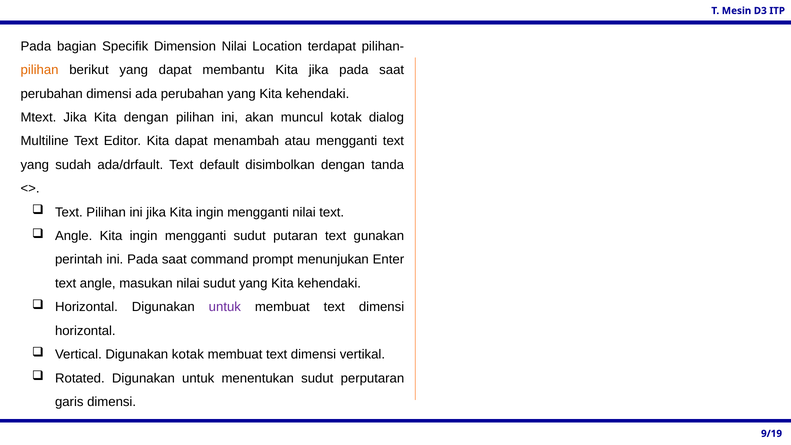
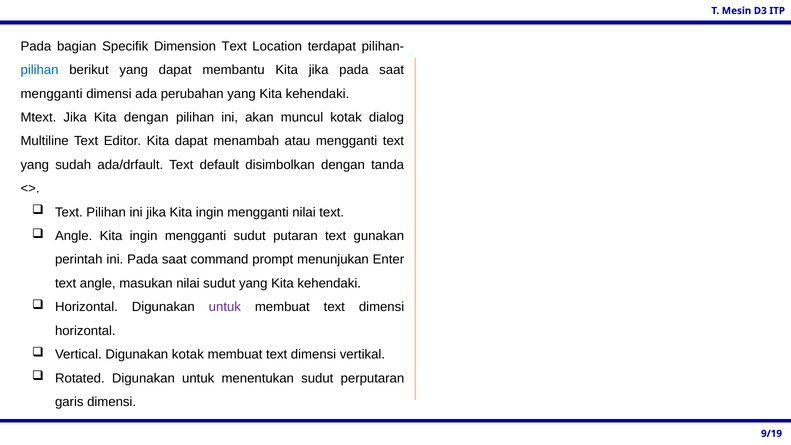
Dimension Nilai: Nilai -> Text (234, 46)
pilihan colour: orange -> blue (40, 70)
perubahan: perubahan -> mengganti (52, 94)
